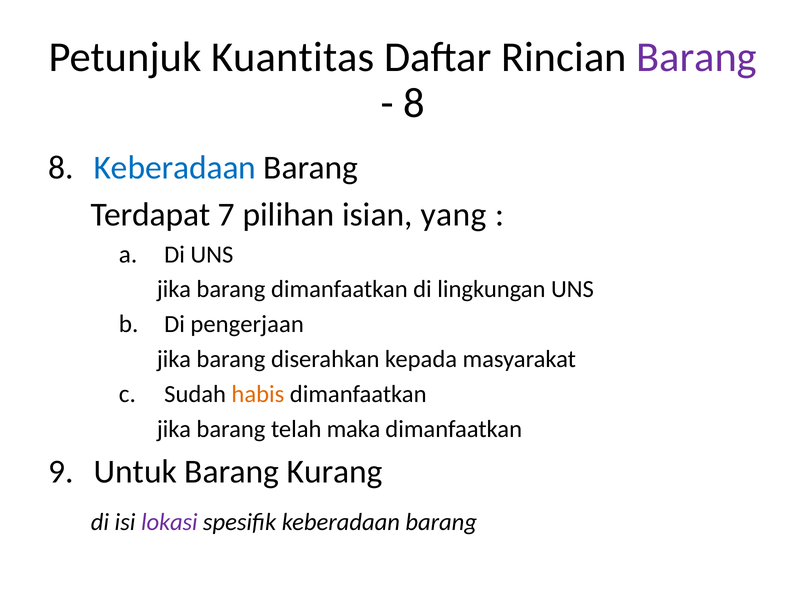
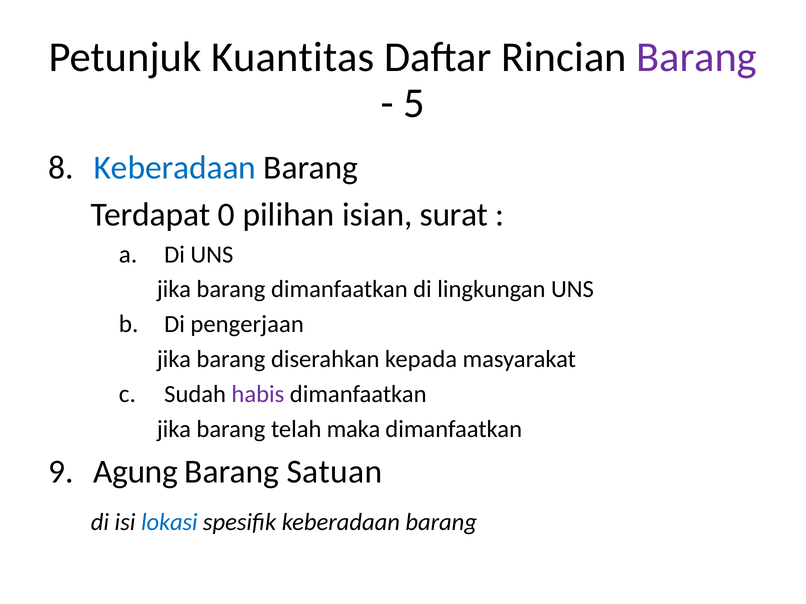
8: 8 -> 5 (414, 103)
7: 7 -> 0 (226, 215)
yang: yang -> surat (454, 215)
habis colour: orange -> purple (258, 394)
Untuk: Untuk -> Agung (135, 472)
Kurang: Kurang -> Satuan (335, 472)
lokasi colour: purple -> blue (169, 522)
